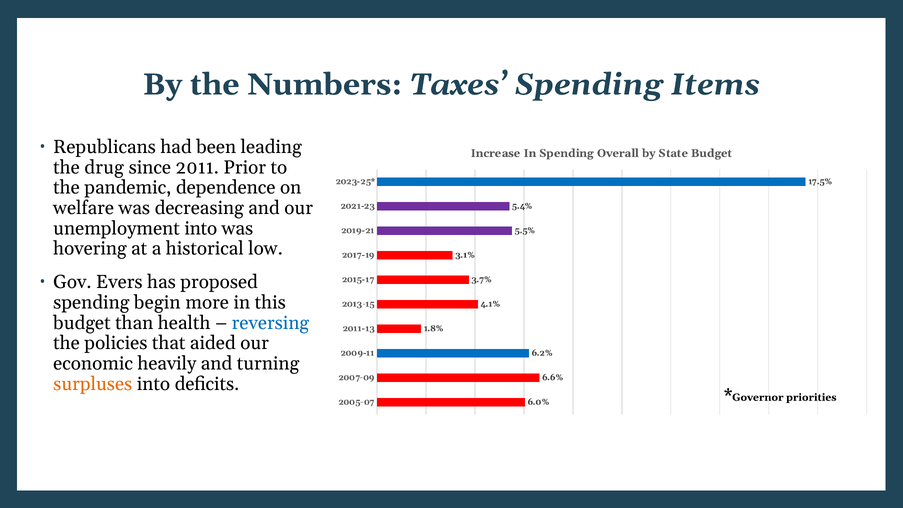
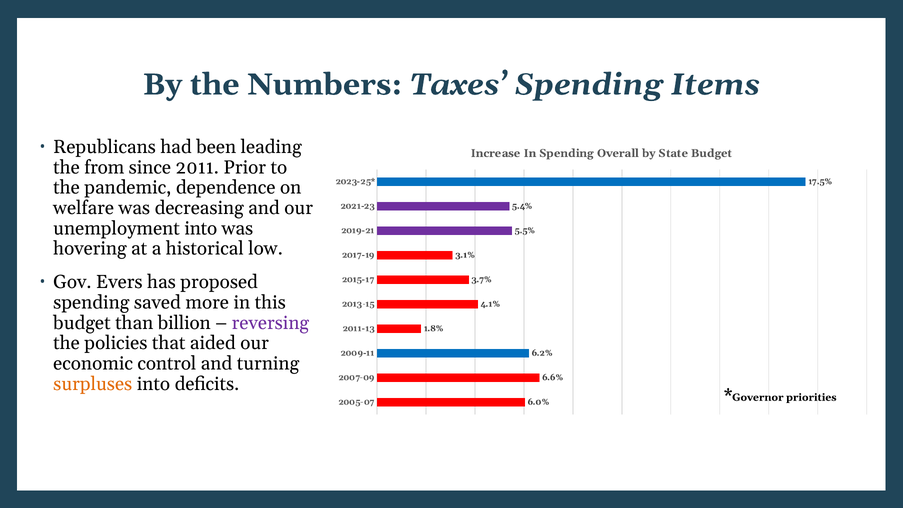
drug: drug -> from (104, 167)
begin: begin -> saved (157, 302)
health: health -> billion (184, 323)
reversing colour: blue -> purple (270, 323)
heavily: heavily -> control (167, 363)
